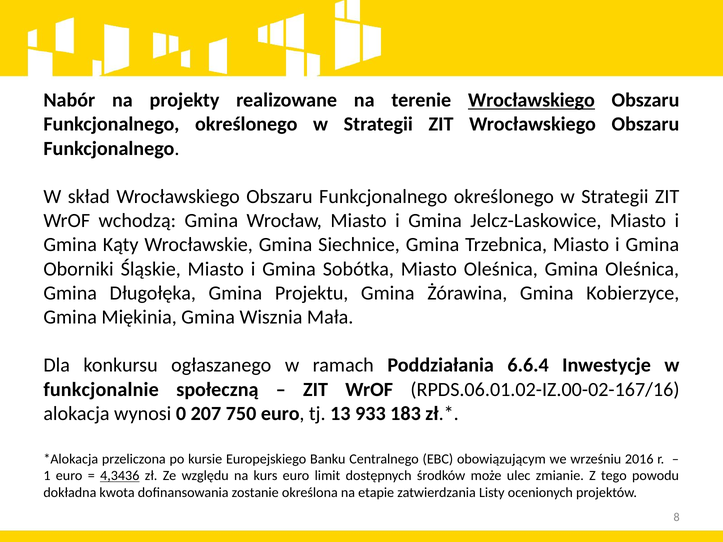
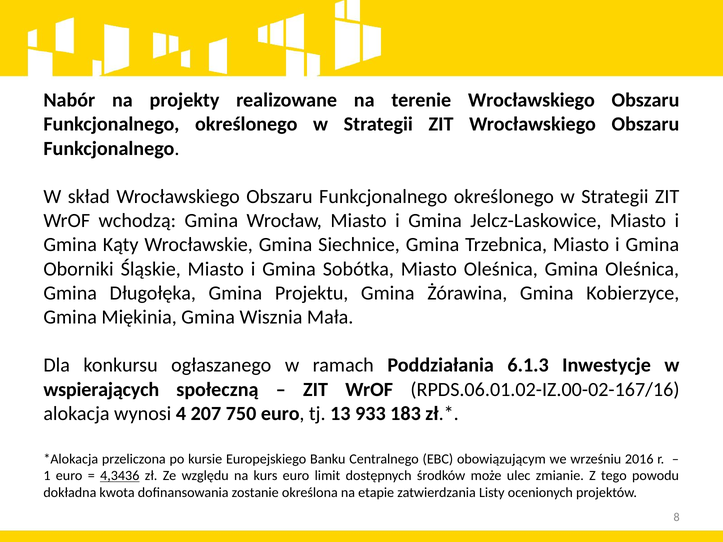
Wrocławskiego underline: present -> none (531, 100)
6.6.4: 6.6.4 -> 6.1.3 (528, 366)
funkcjonalnie: funkcjonalnie -> wspierających (101, 390)
0: 0 -> 4 (181, 414)
